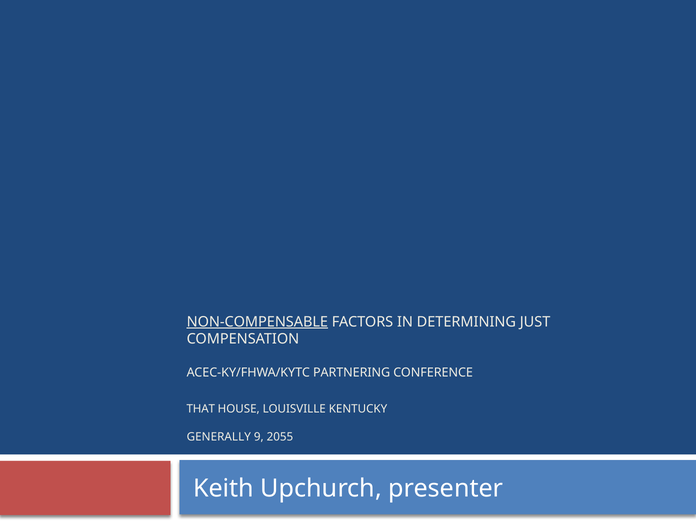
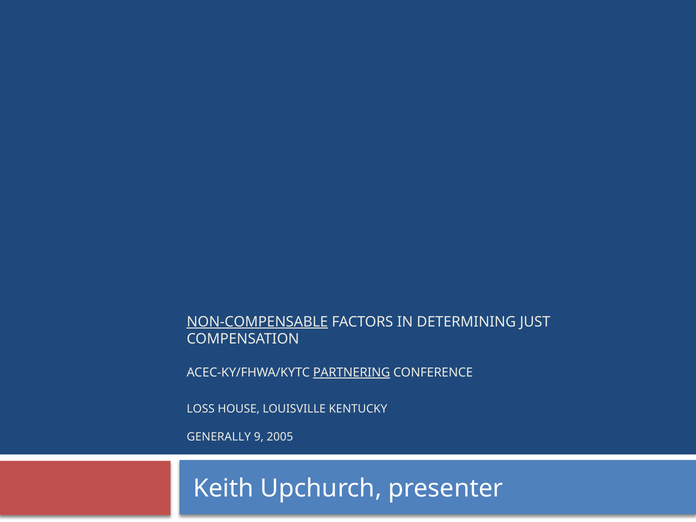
PARTNERING underline: none -> present (352, 373)
THAT: THAT -> LOSS (201, 409)
2055: 2055 -> 2005 (280, 437)
